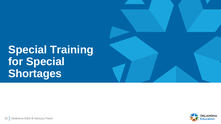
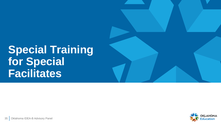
Shortages: Shortages -> Facilitates (35, 74)
